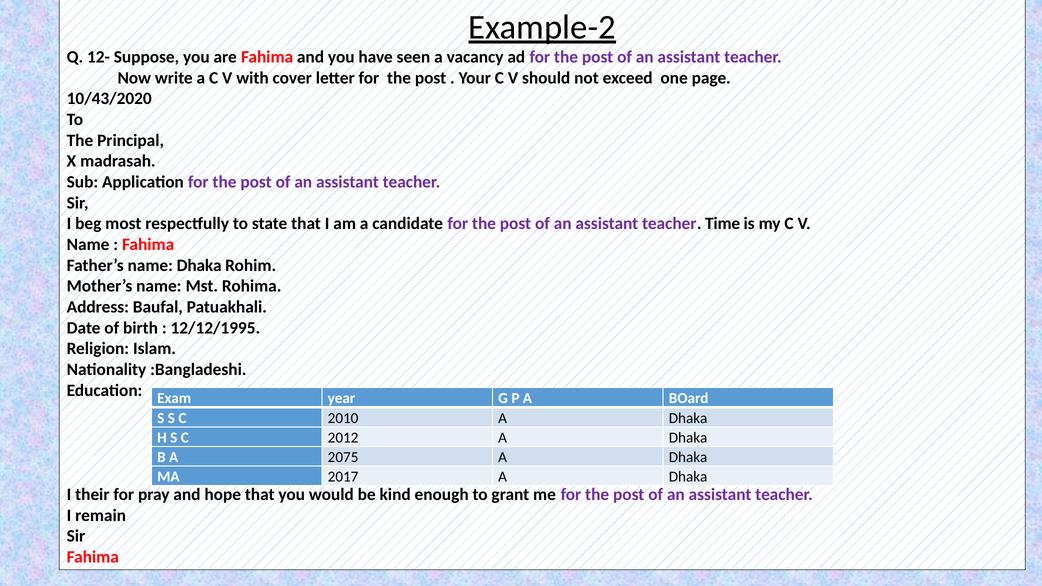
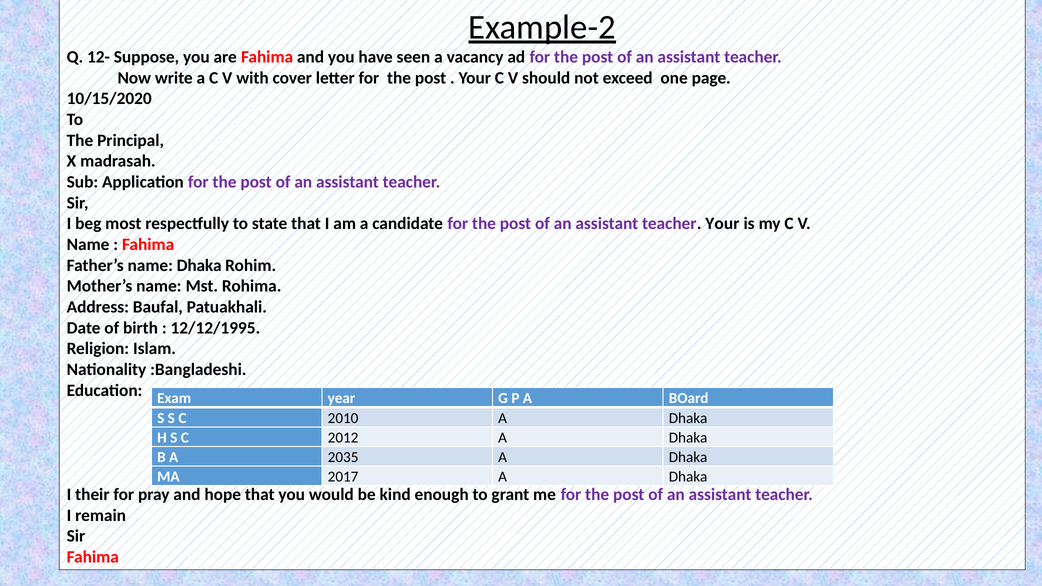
10/43/2020: 10/43/2020 -> 10/15/2020 (109, 99)
teacher Time: Time -> Your (722, 224)
2075: 2075 -> 2035 (343, 457)
